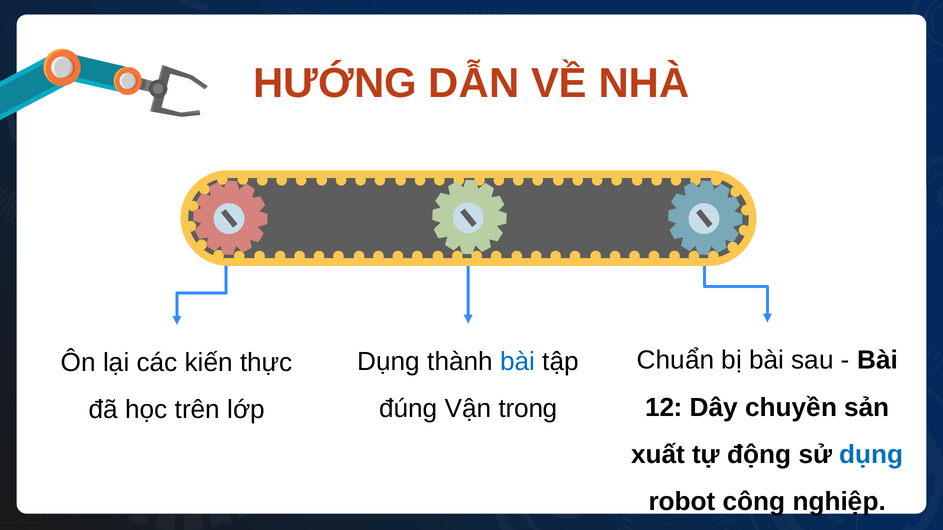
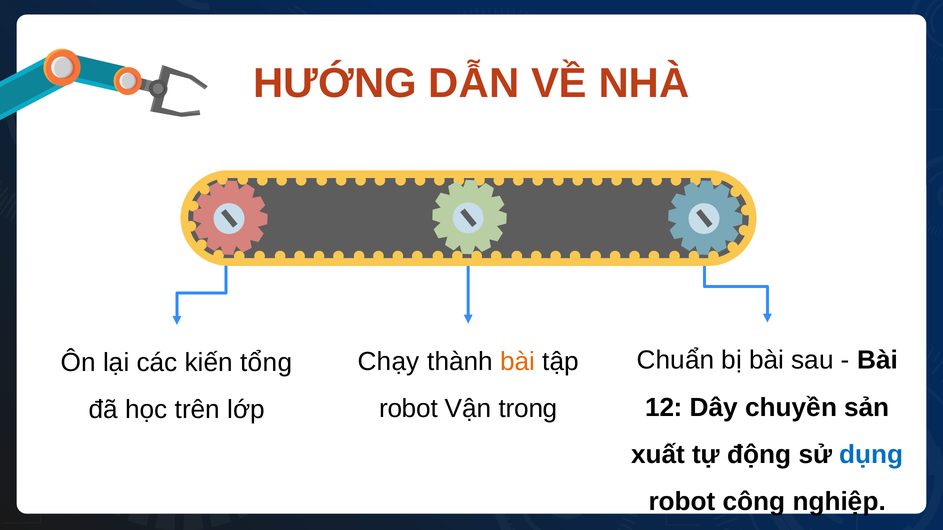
Dụng: Dụng -> Chạy (389, 362)
bài colour: blue -> orange (518, 362)
thực: thực -> tổng (266, 363)
đúng: đúng -> robot (409, 409)
